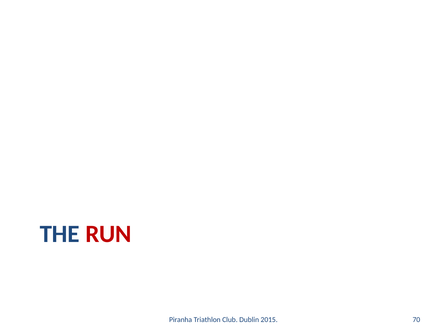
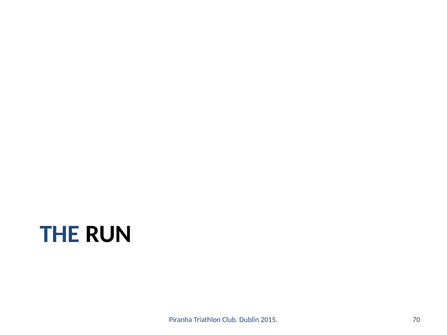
RUN colour: red -> black (108, 234)
